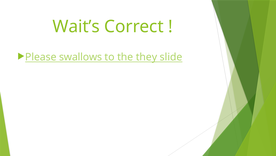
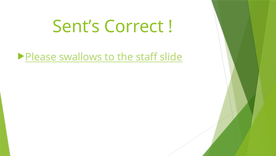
Wait’s: Wait’s -> Sent’s (76, 26)
they: they -> staff (147, 57)
